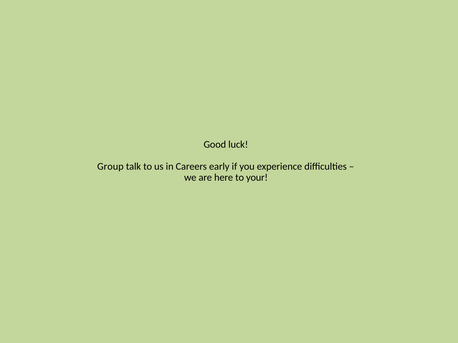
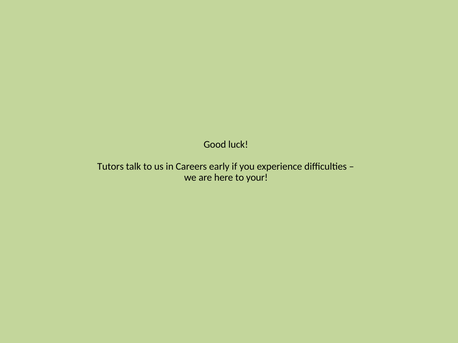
Group: Group -> Tutors (110, 167)
